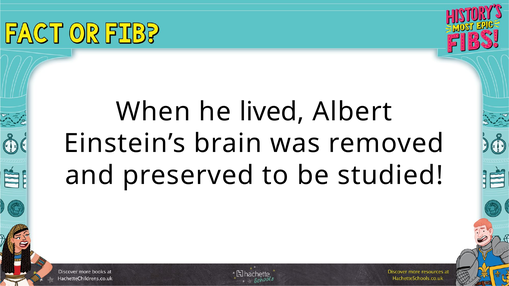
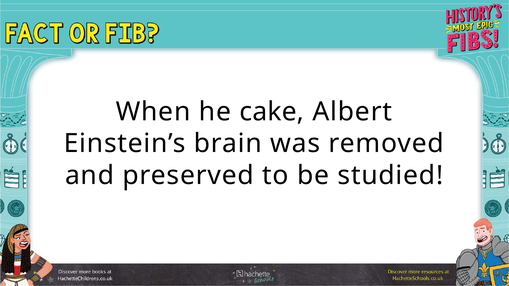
lived: lived -> cake (272, 112)
